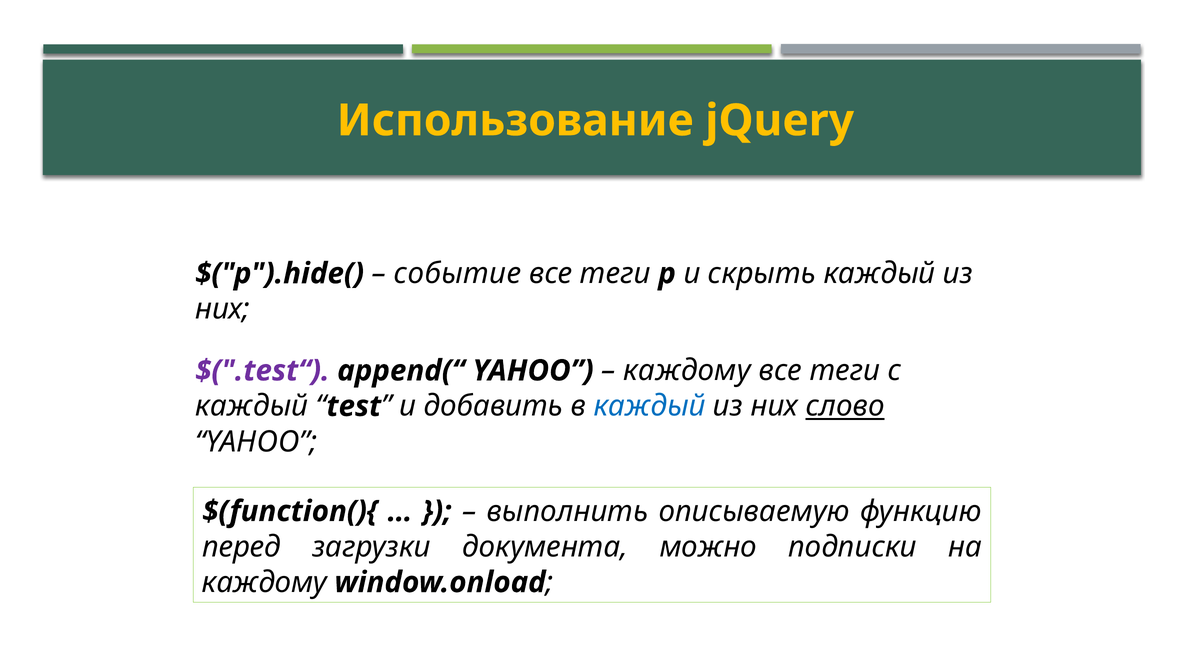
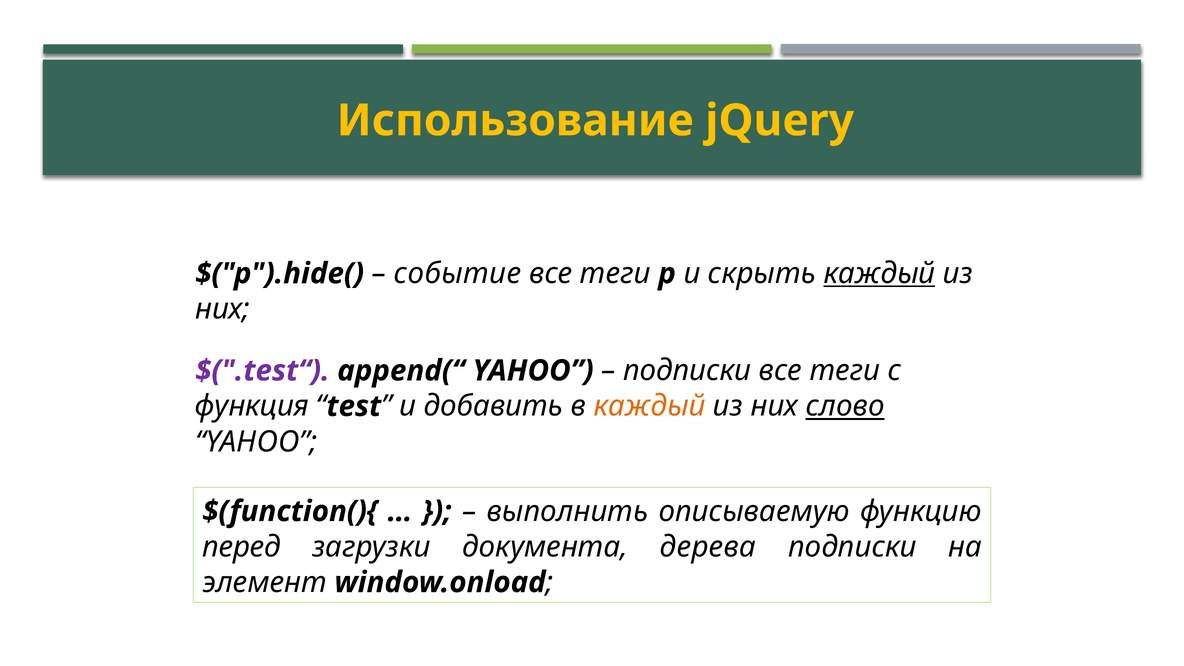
каждый underline: none -> present (879, 274)
каждому: каждому -> подписки (687, 371)
каждый: каждый -> функция (252, 406)
каждый colour: blue -> orange (649, 406)
можно: можно -> дерева (708, 547)
каждому: каждому -> элемент (264, 582)
